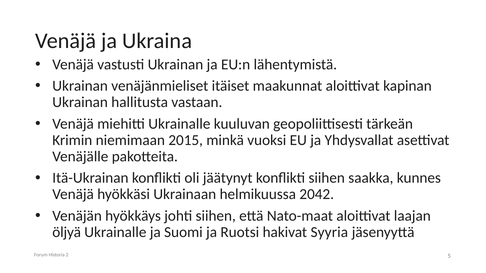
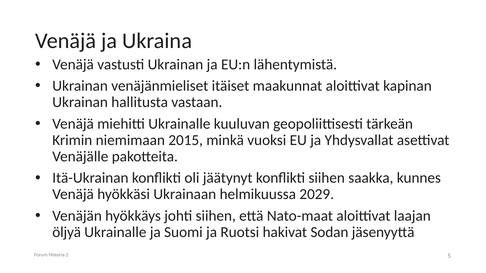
2042: 2042 -> 2029 (317, 195)
Syyria: Syyria -> Sodan (329, 232)
